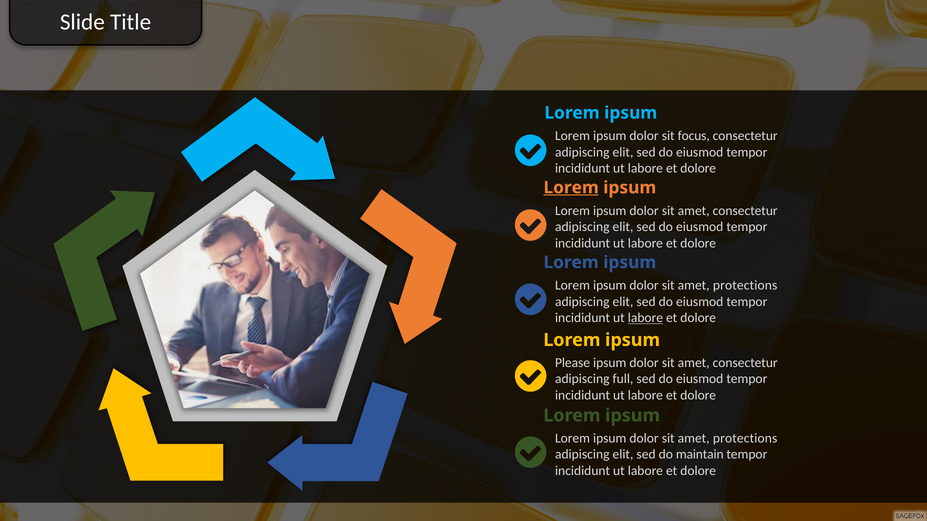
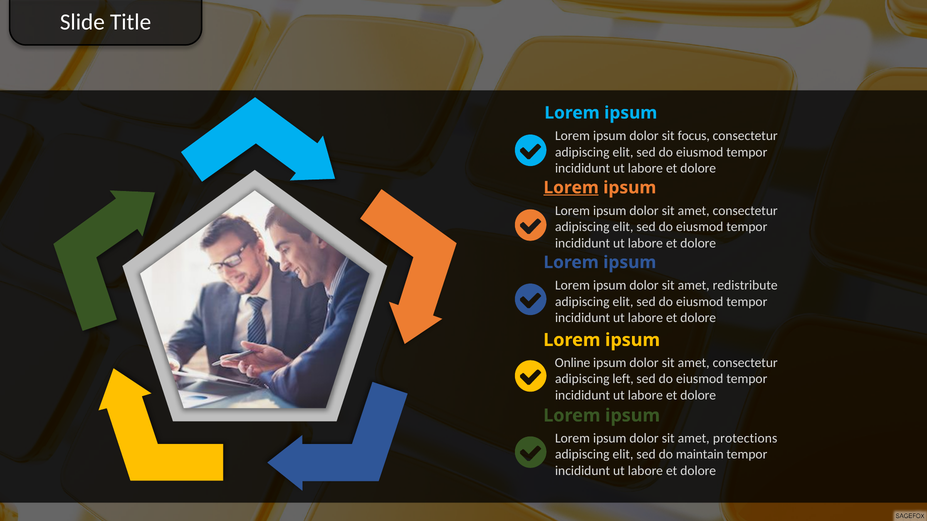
protections: protections -> redistribute (745, 286)
labore underline: present -> none (645, 318)
Please: Please -> Online (573, 363)
full: full -> left (623, 379)
